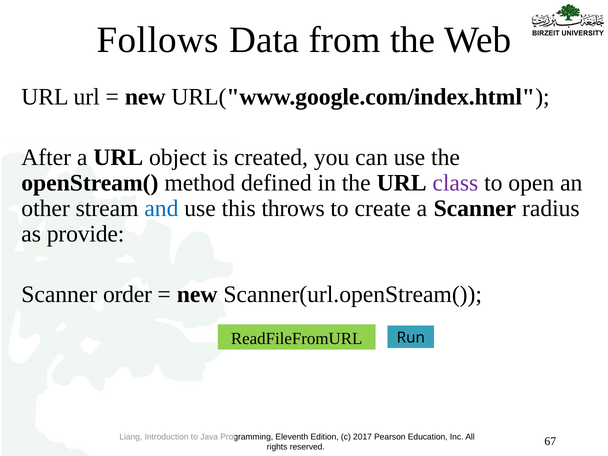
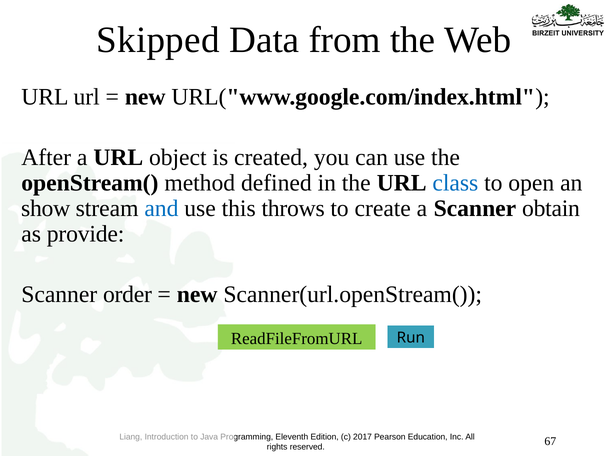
Follows: Follows -> Skipped (158, 40)
class colour: purple -> blue (455, 183)
other: other -> show (46, 208)
radius: radius -> obtain (551, 208)
